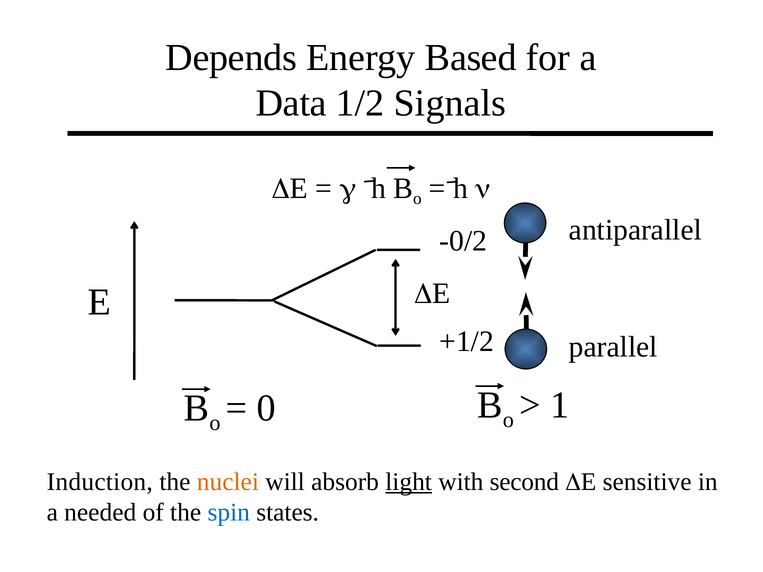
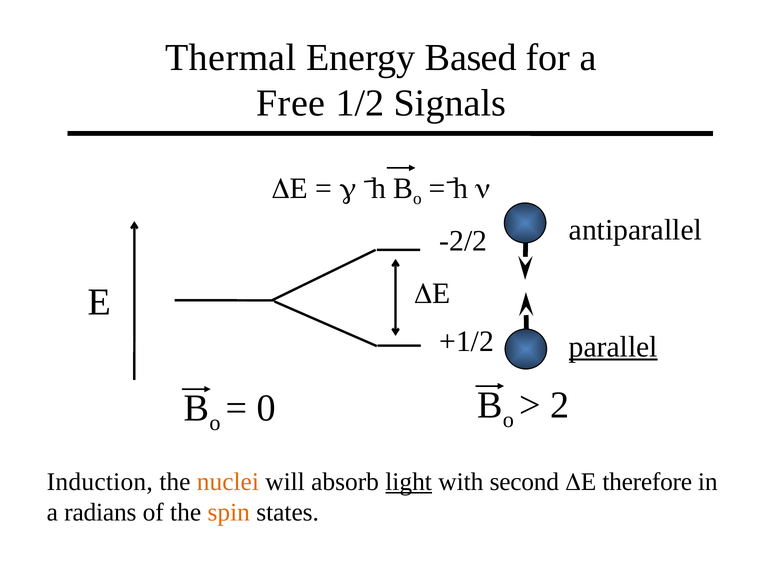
Depends: Depends -> Thermal (231, 57)
Data: Data -> Free (291, 103)
-0/2: -0/2 -> -2/2 (463, 241)
parallel underline: none -> present (613, 347)
1: 1 -> 2 (560, 405)
sensitive: sensitive -> therefore (647, 482)
needed: needed -> radians (100, 513)
spin colour: blue -> orange (229, 513)
